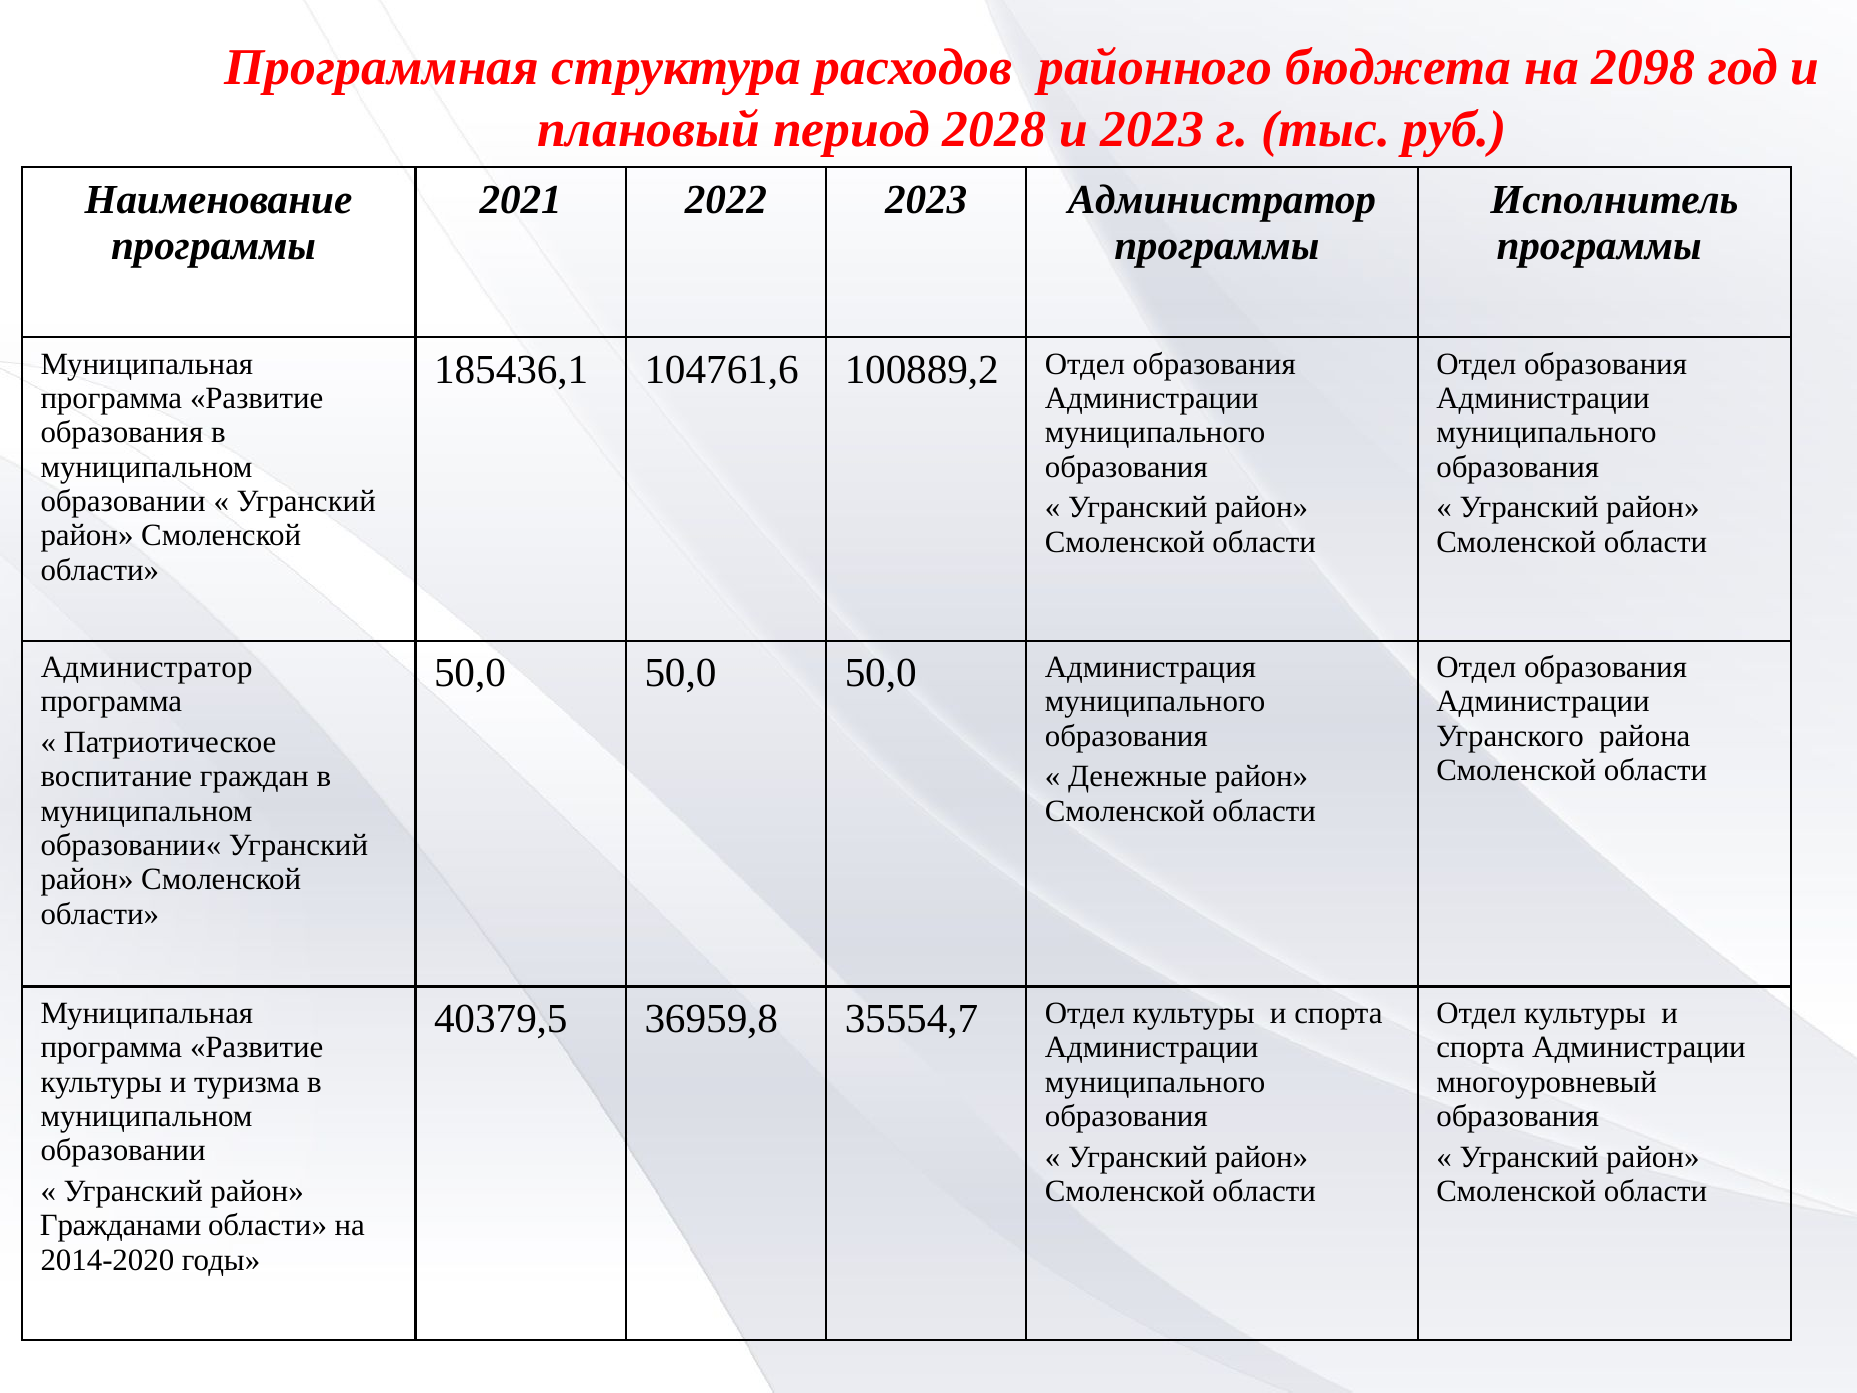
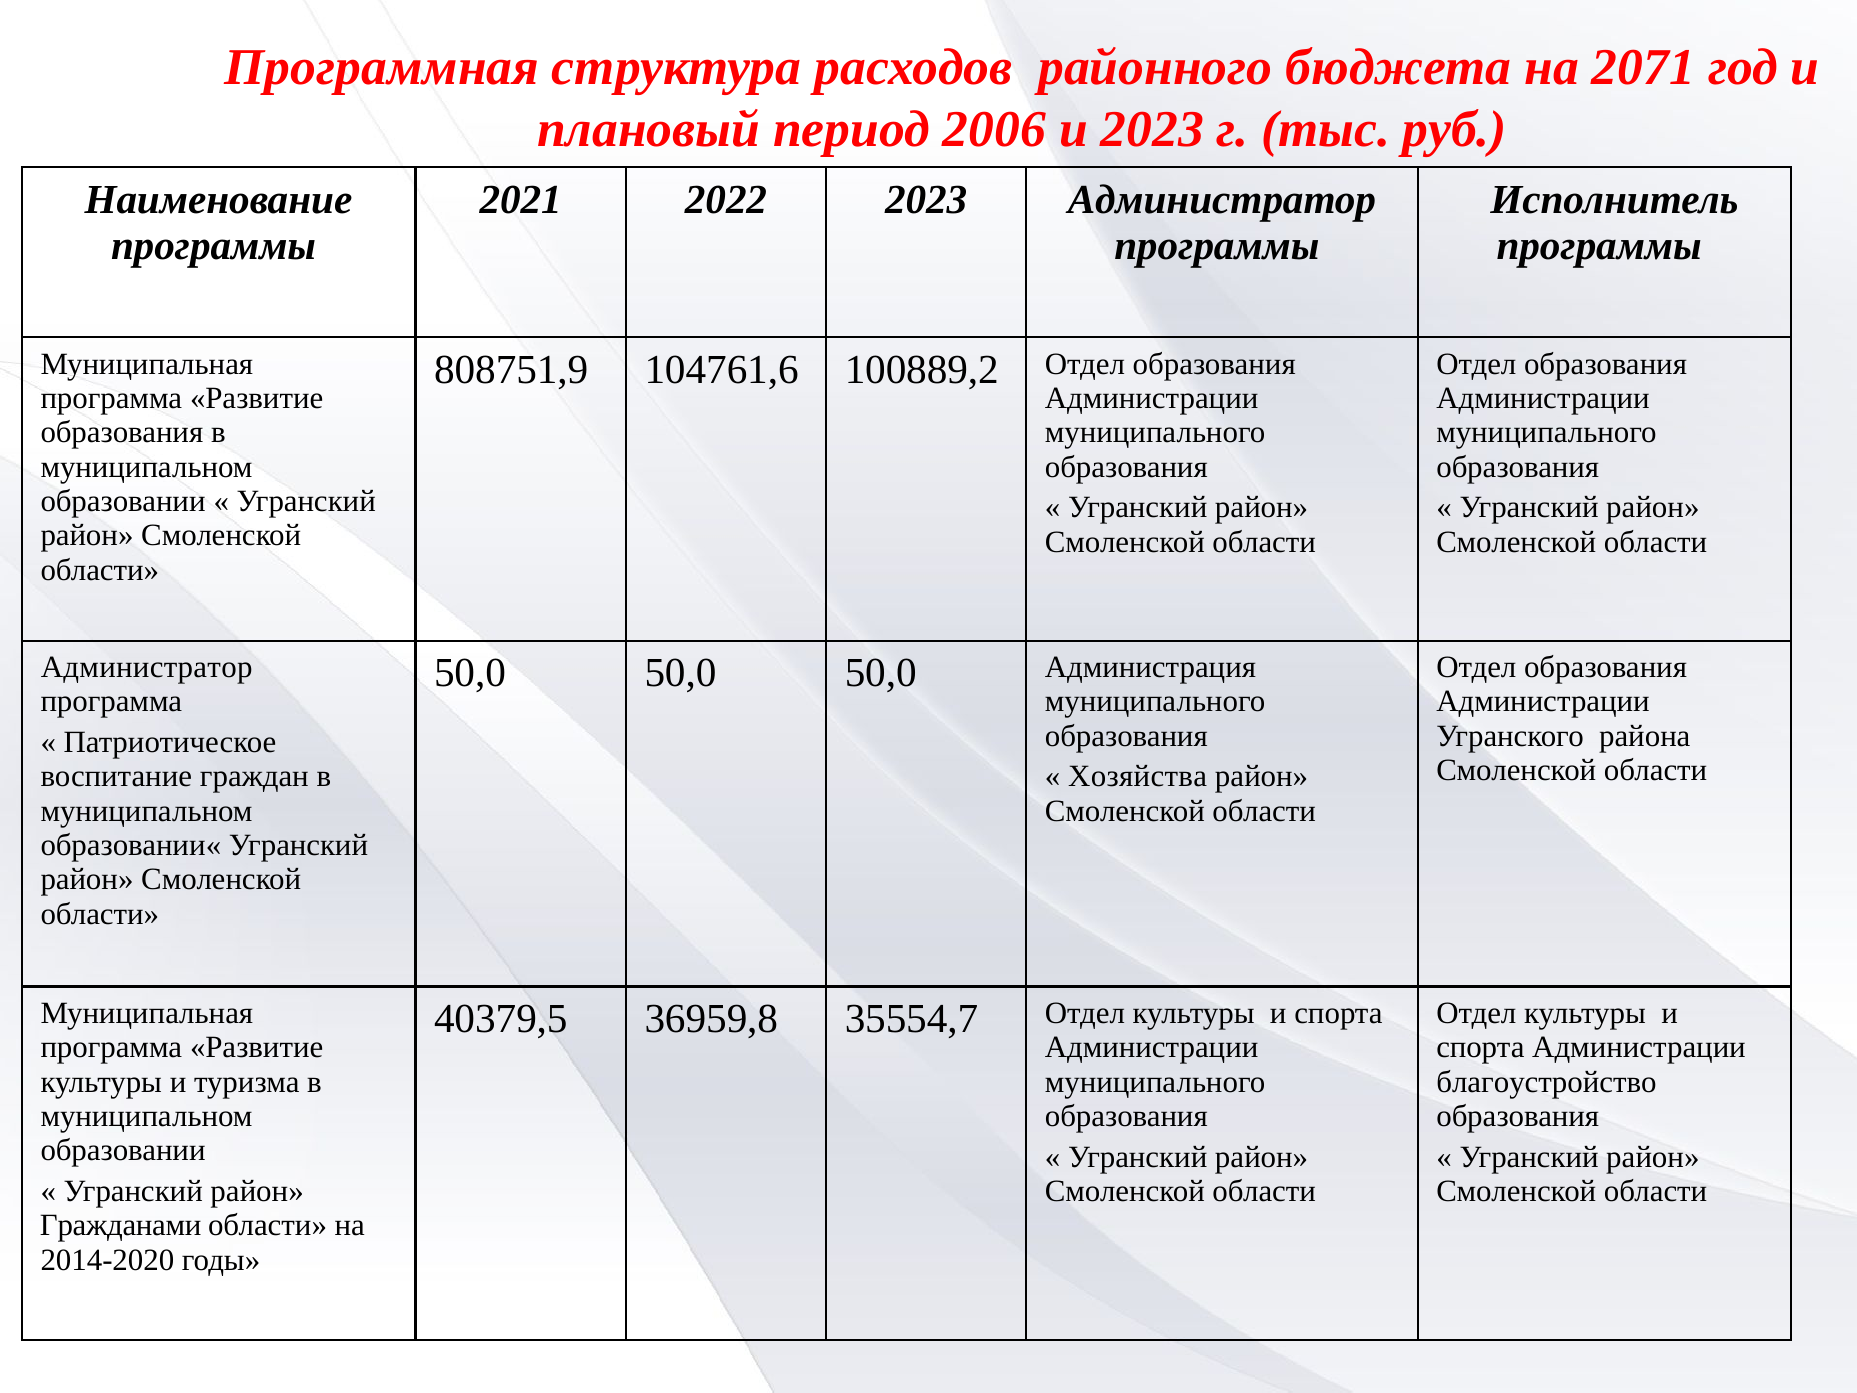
2098: 2098 -> 2071 (1643, 67)
2028: 2028 -> 2006 (995, 129)
185436,1: 185436,1 -> 808751,9 (511, 370)
Денежные: Денежные -> Хозяйства (1138, 776)
многоуровневый: многоуровневый -> благоустройство (1546, 1082)
